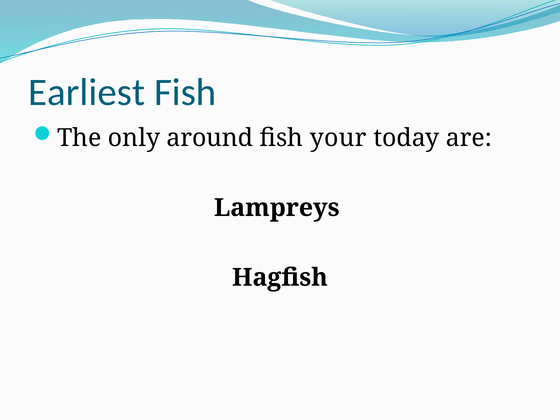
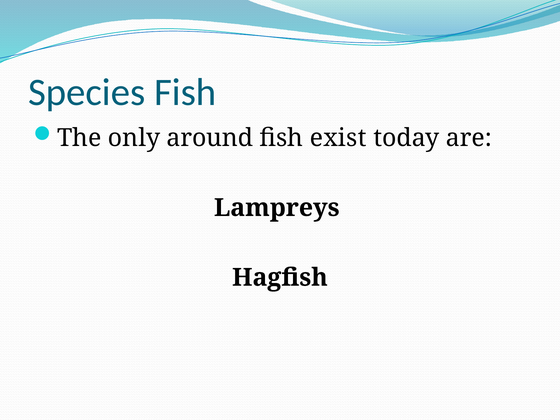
Earliest: Earliest -> Species (87, 92)
your: your -> exist (338, 138)
